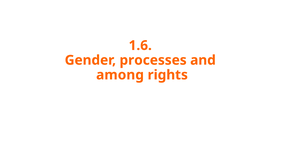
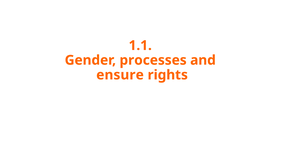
1.6: 1.6 -> 1.1 (140, 45)
among: among -> ensure (120, 75)
